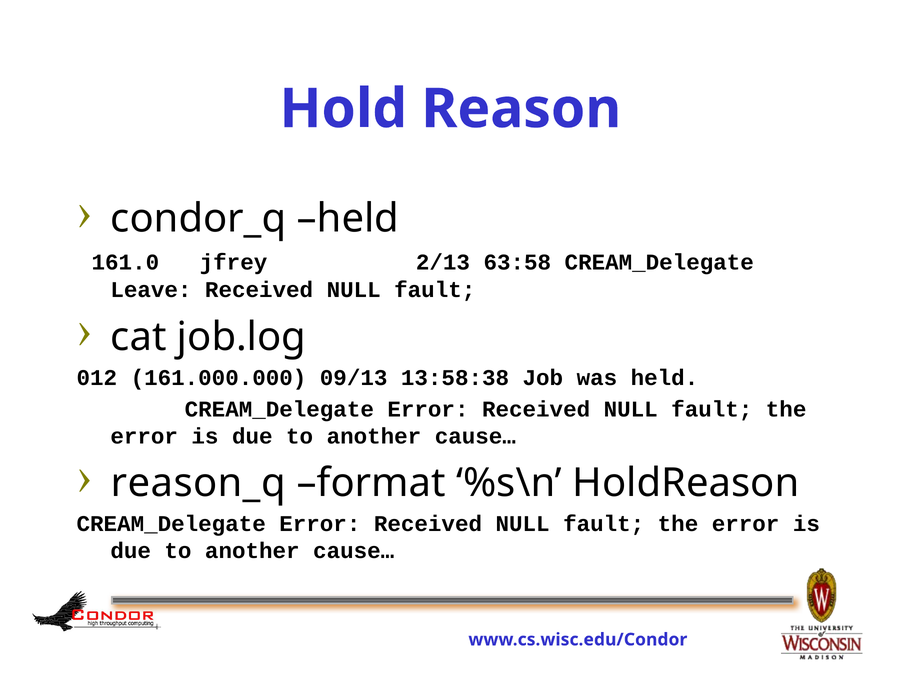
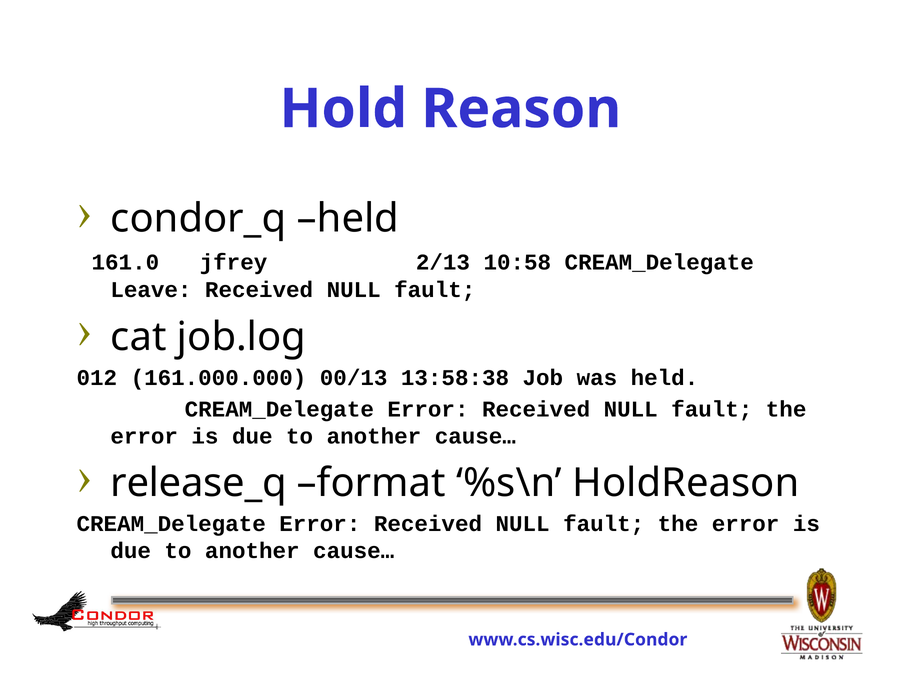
63:58: 63:58 -> 10:58 (517, 262)
09/13: 09/13 -> 00/13 (354, 378)
reason_q: reason_q -> release_q (199, 483)
